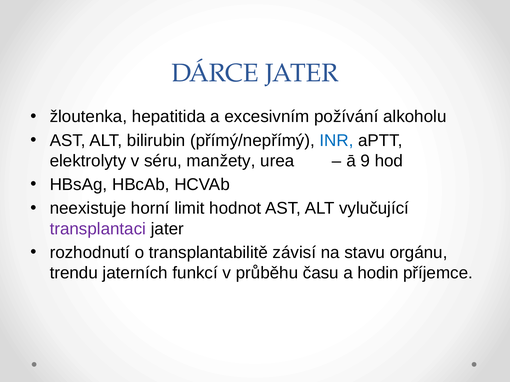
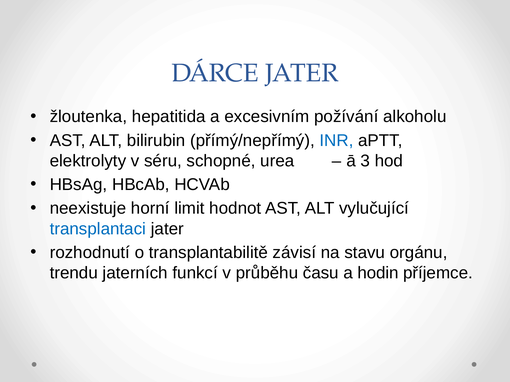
manžety: manžety -> schopné (221, 161)
9: 9 -> 3 (365, 161)
transplantaci colour: purple -> blue (98, 229)
